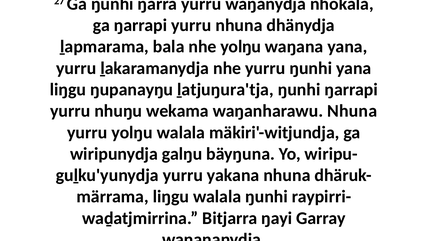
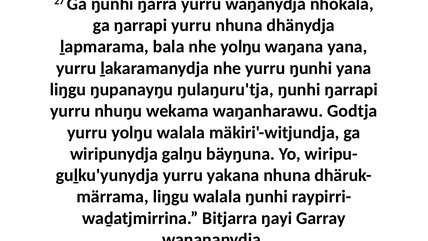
ḻatjuŋura'tja: ḻatjuŋura'tja -> ŋulaŋuru'tja (225, 90)
waŋanharawu Nhuna: Nhuna -> Godtja (352, 111)
